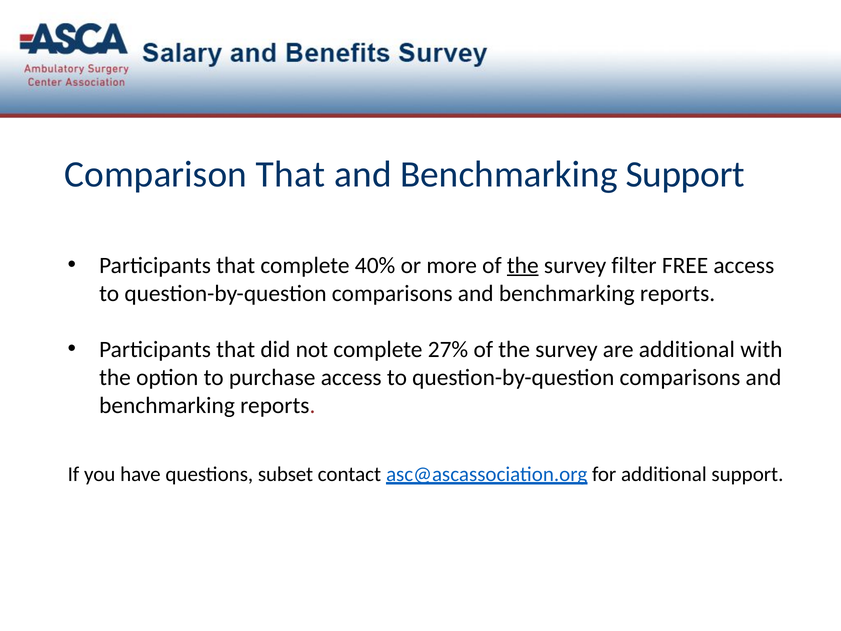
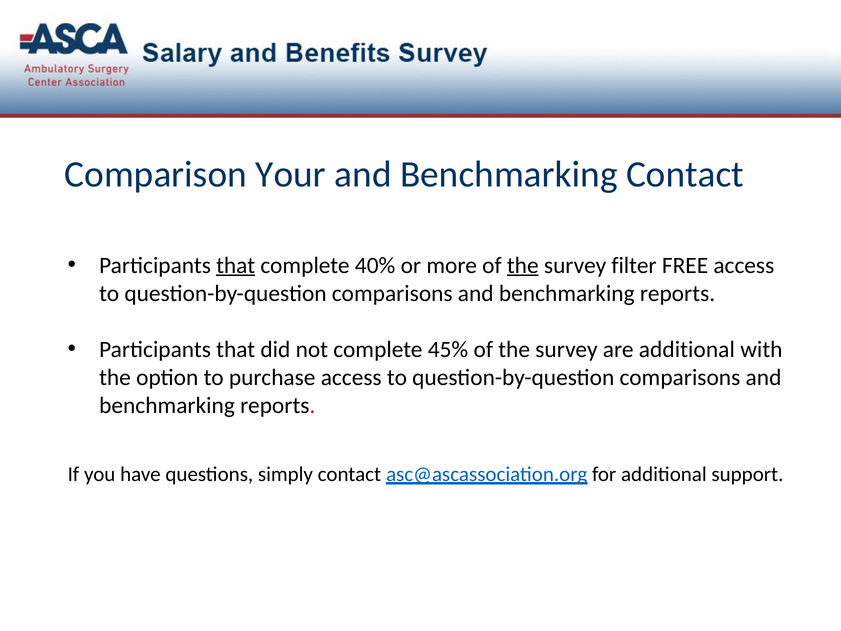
Comparison That: That -> Your (291, 174)
Benchmarking Support: Support -> Contact (685, 174)
that underline: none -> present (236, 265)
27%: 27% -> 45% (448, 349)
subset: subset -> simply (285, 474)
